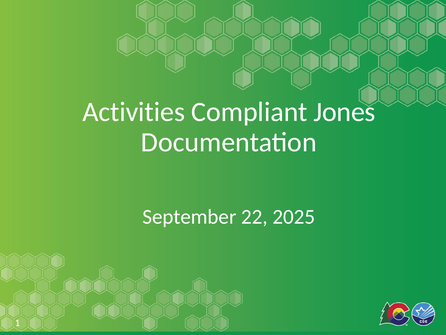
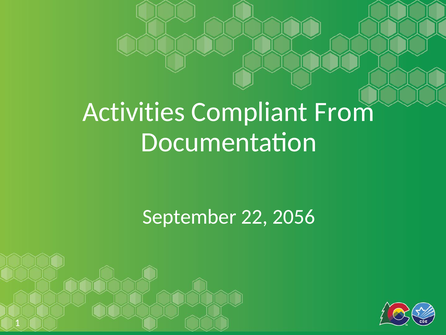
Jones: Jones -> From (344, 112)
2025: 2025 -> 2056 (294, 217)
